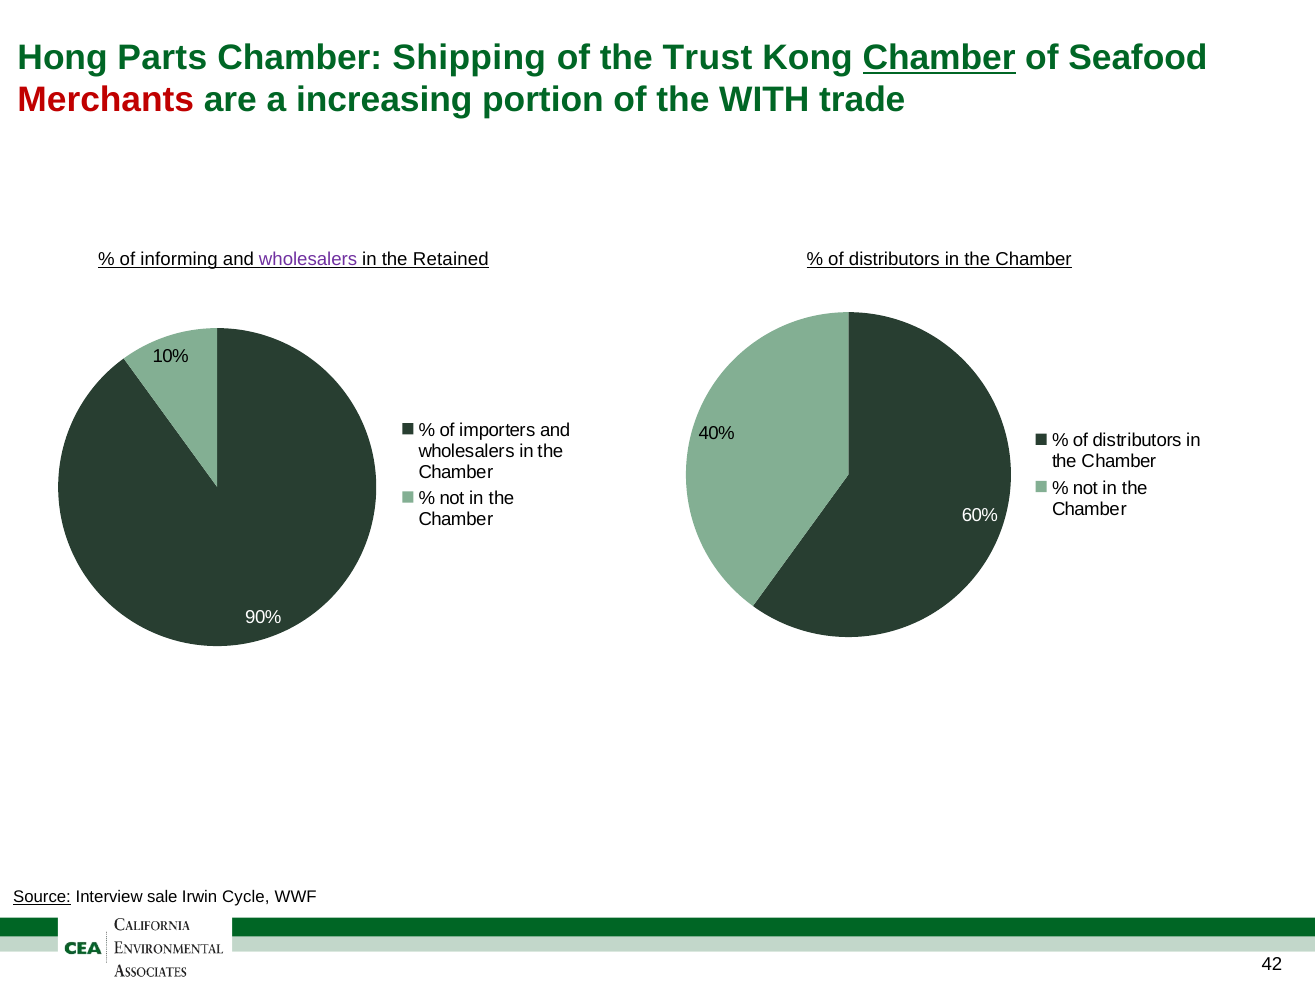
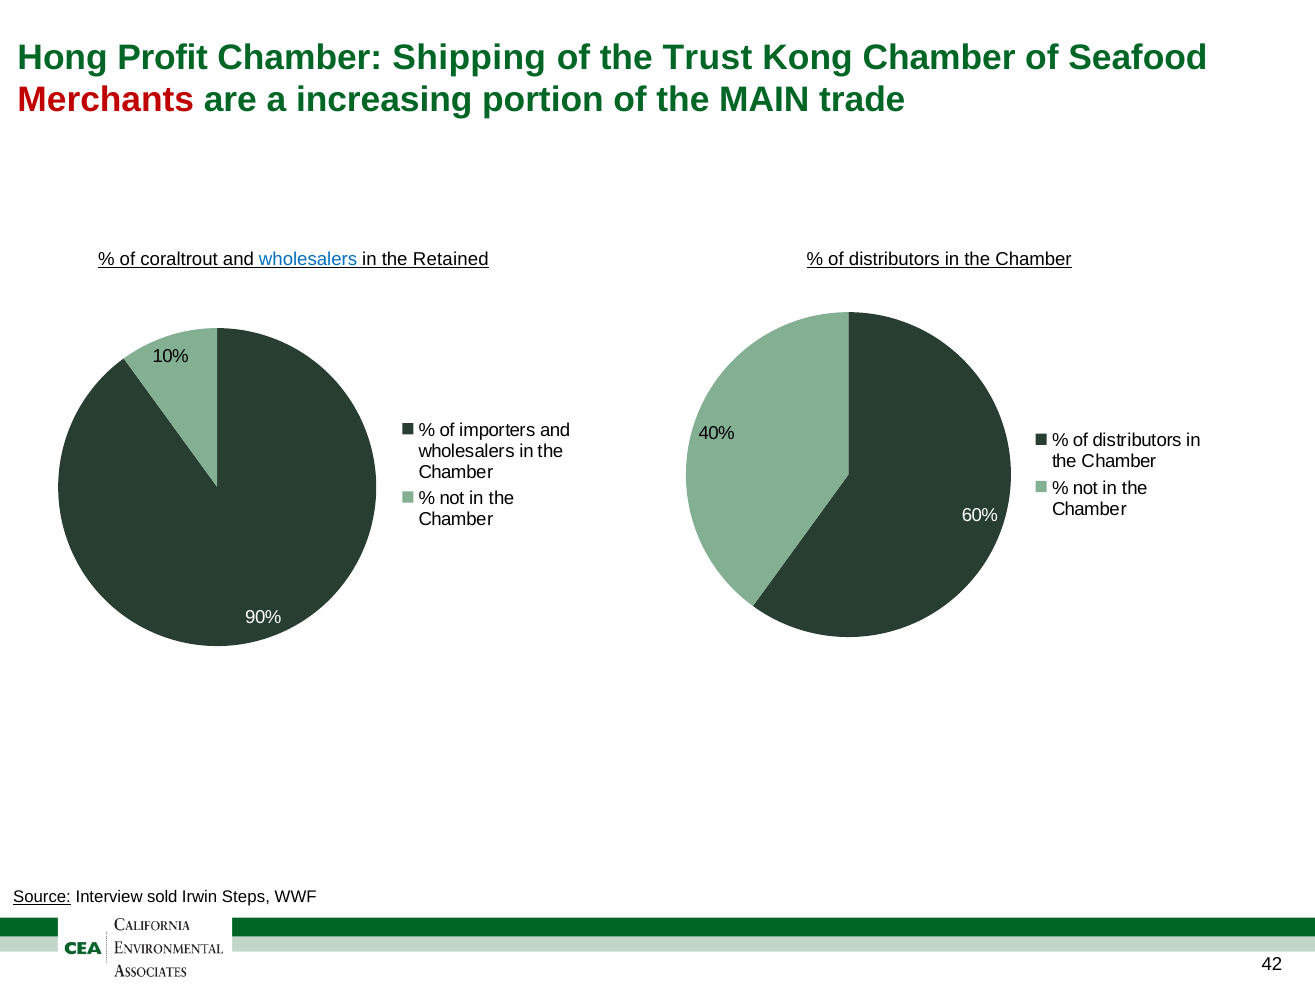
Parts: Parts -> Profit (163, 57)
Chamber underline: present -> none (939, 57)
WITH: WITH -> MAIN (764, 100)
informing: informing -> coraltrout (179, 259)
wholesalers colour: purple -> blue (308, 259)
sale: sale -> sold (162, 897)
Cycle: Cycle -> Steps (246, 897)
